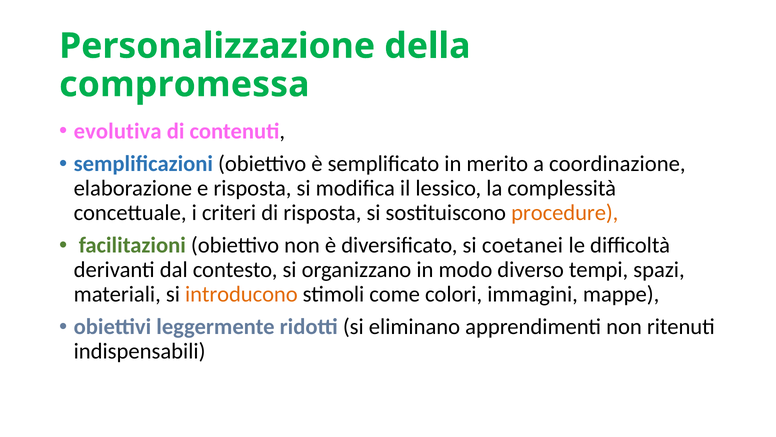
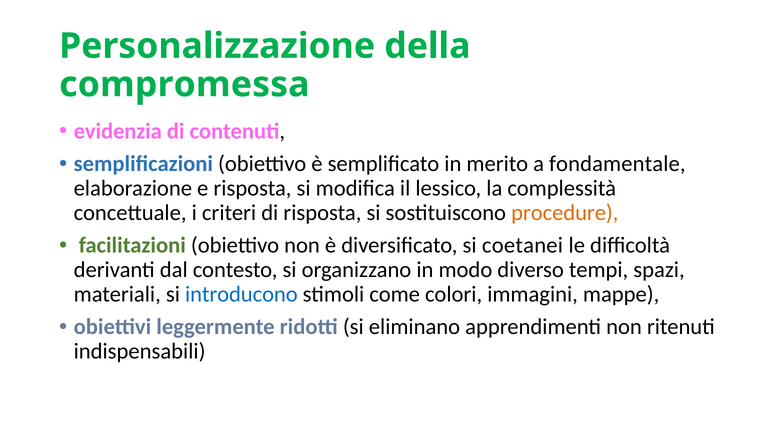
evolutiva: evolutiva -> evidenzia (118, 131)
coordinazione: coordinazione -> fondamentale (617, 164)
introducono colour: orange -> blue (241, 294)
